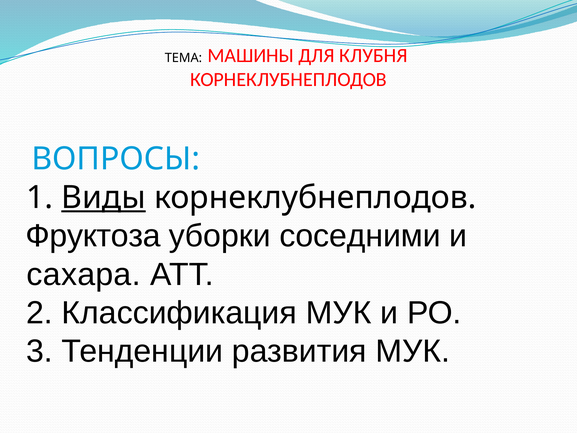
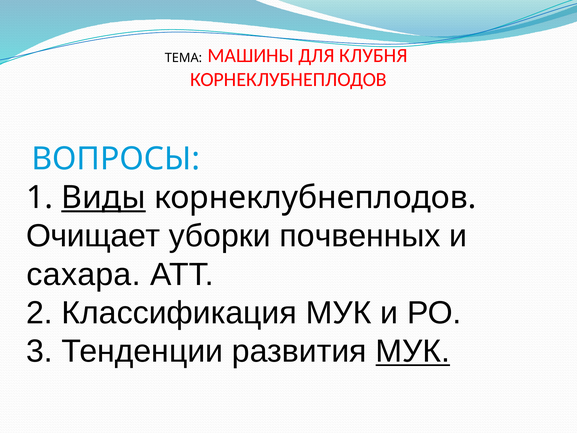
Фруктоза: Фруктоза -> Очищает (93, 236)
соседними: соседними -> почвенных (360, 236)
МУК underline: none -> present (413, 351)
